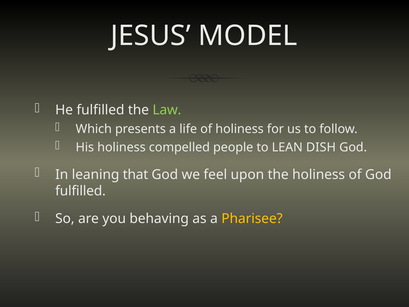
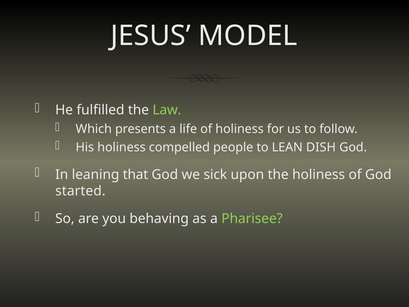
feel: feel -> sick (215, 175)
fulfilled: fulfilled -> started (80, 191)
Pharisee colour: yellow -> light green (252, 219)
